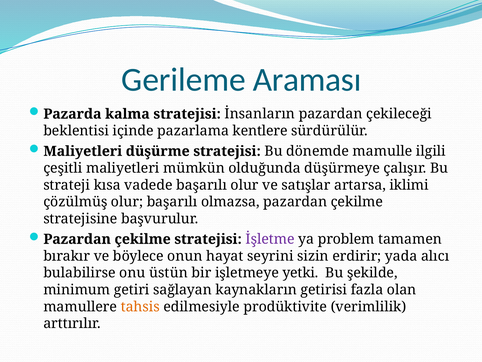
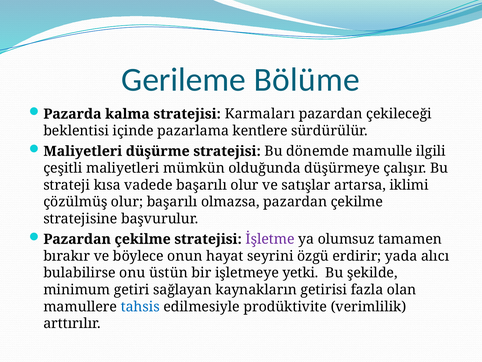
Araması: Araması -> Bölüme (307, 80)
İnsanların: İnsanların -> Karmaları (260, 114)
problem: problem -> olumsuz (346, 239)
sizin: sizin -> özgü (313, 256)
tahsis colour: orange -> blue (140, 306)
